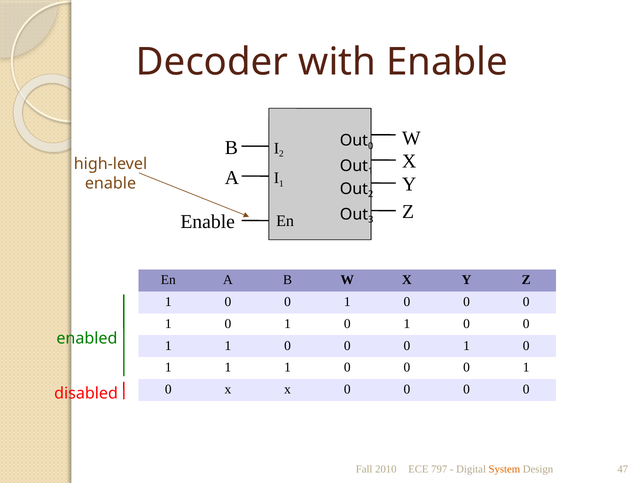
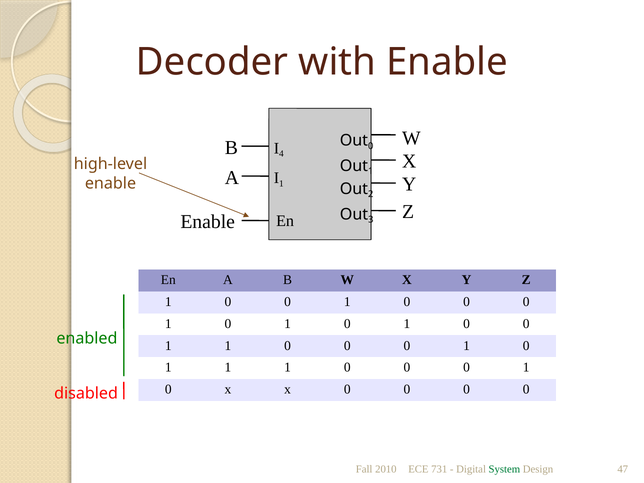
2: 2 -> 4 (281, 154)
797: 797 -> 731 (439, 469)
System colour: orange -> green (504, 469)
